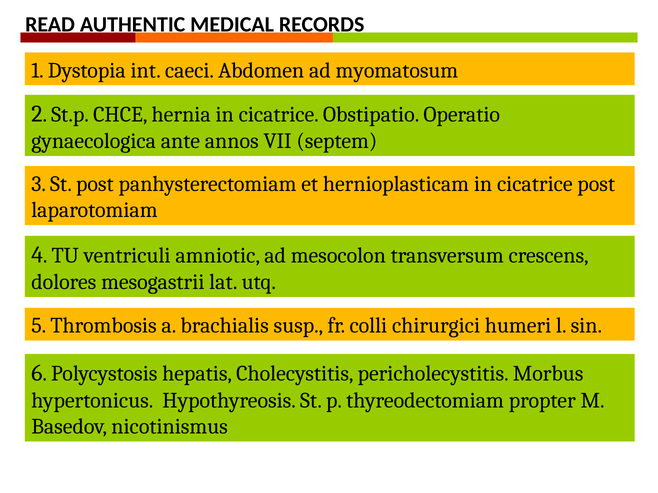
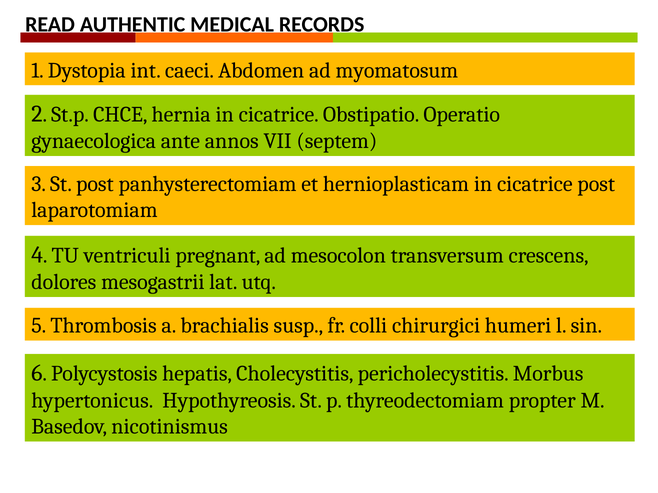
amniotic: amniotic -> pregnant (218, 256)
